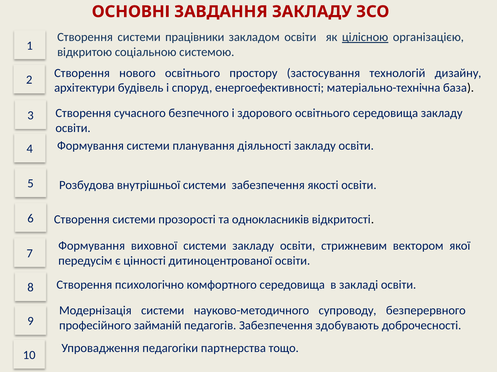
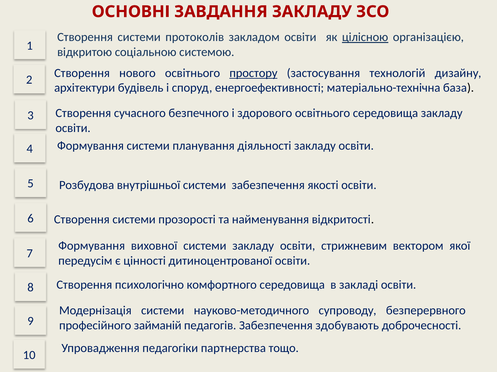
працівники: працівники -> протоколів (195, 37)
простору underline: none -> present (253, 73)
однокласників: однокласників -> найменування (270, 220)
